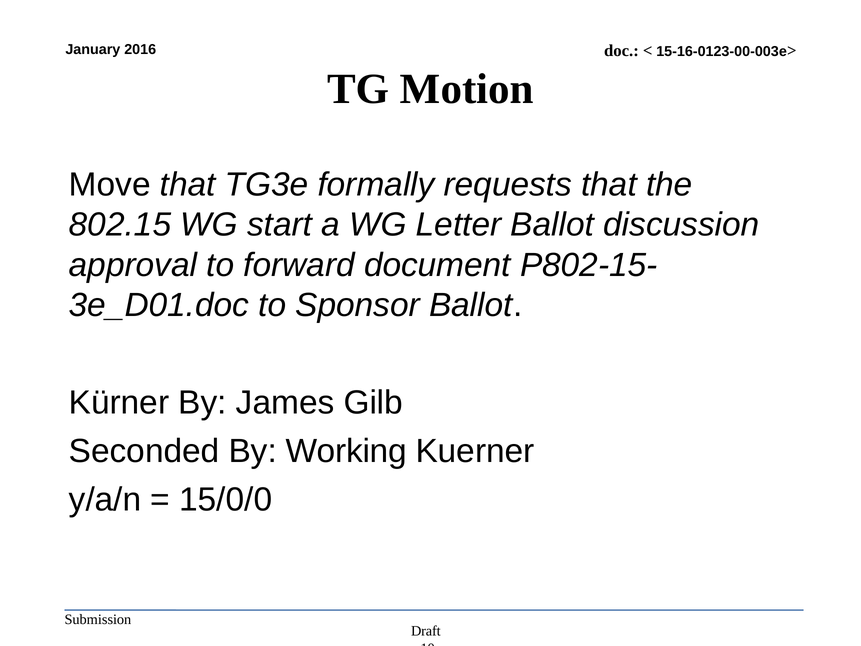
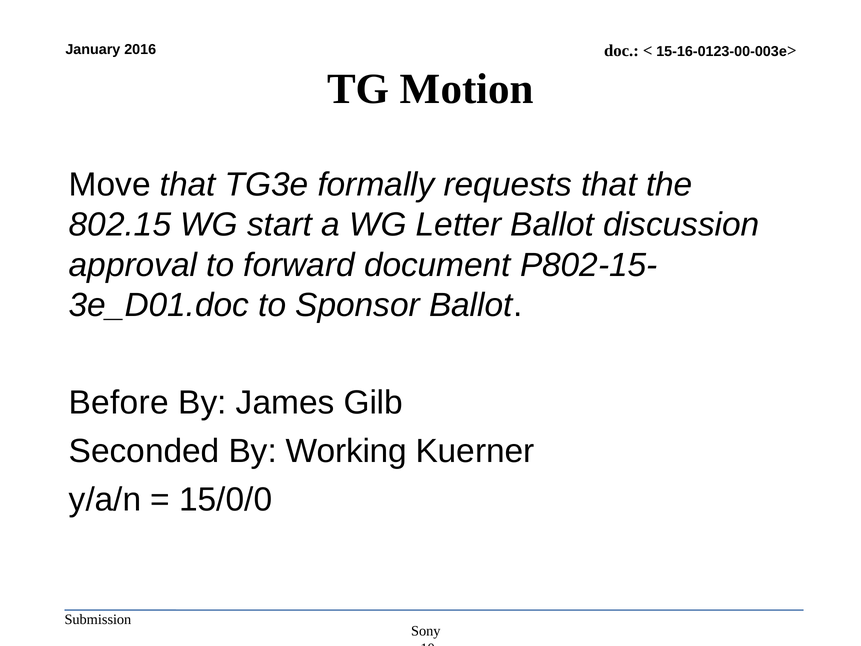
Kürner: Kürner -> Before (119, 402)
Draft: Draft -> Sony (426, 631)
